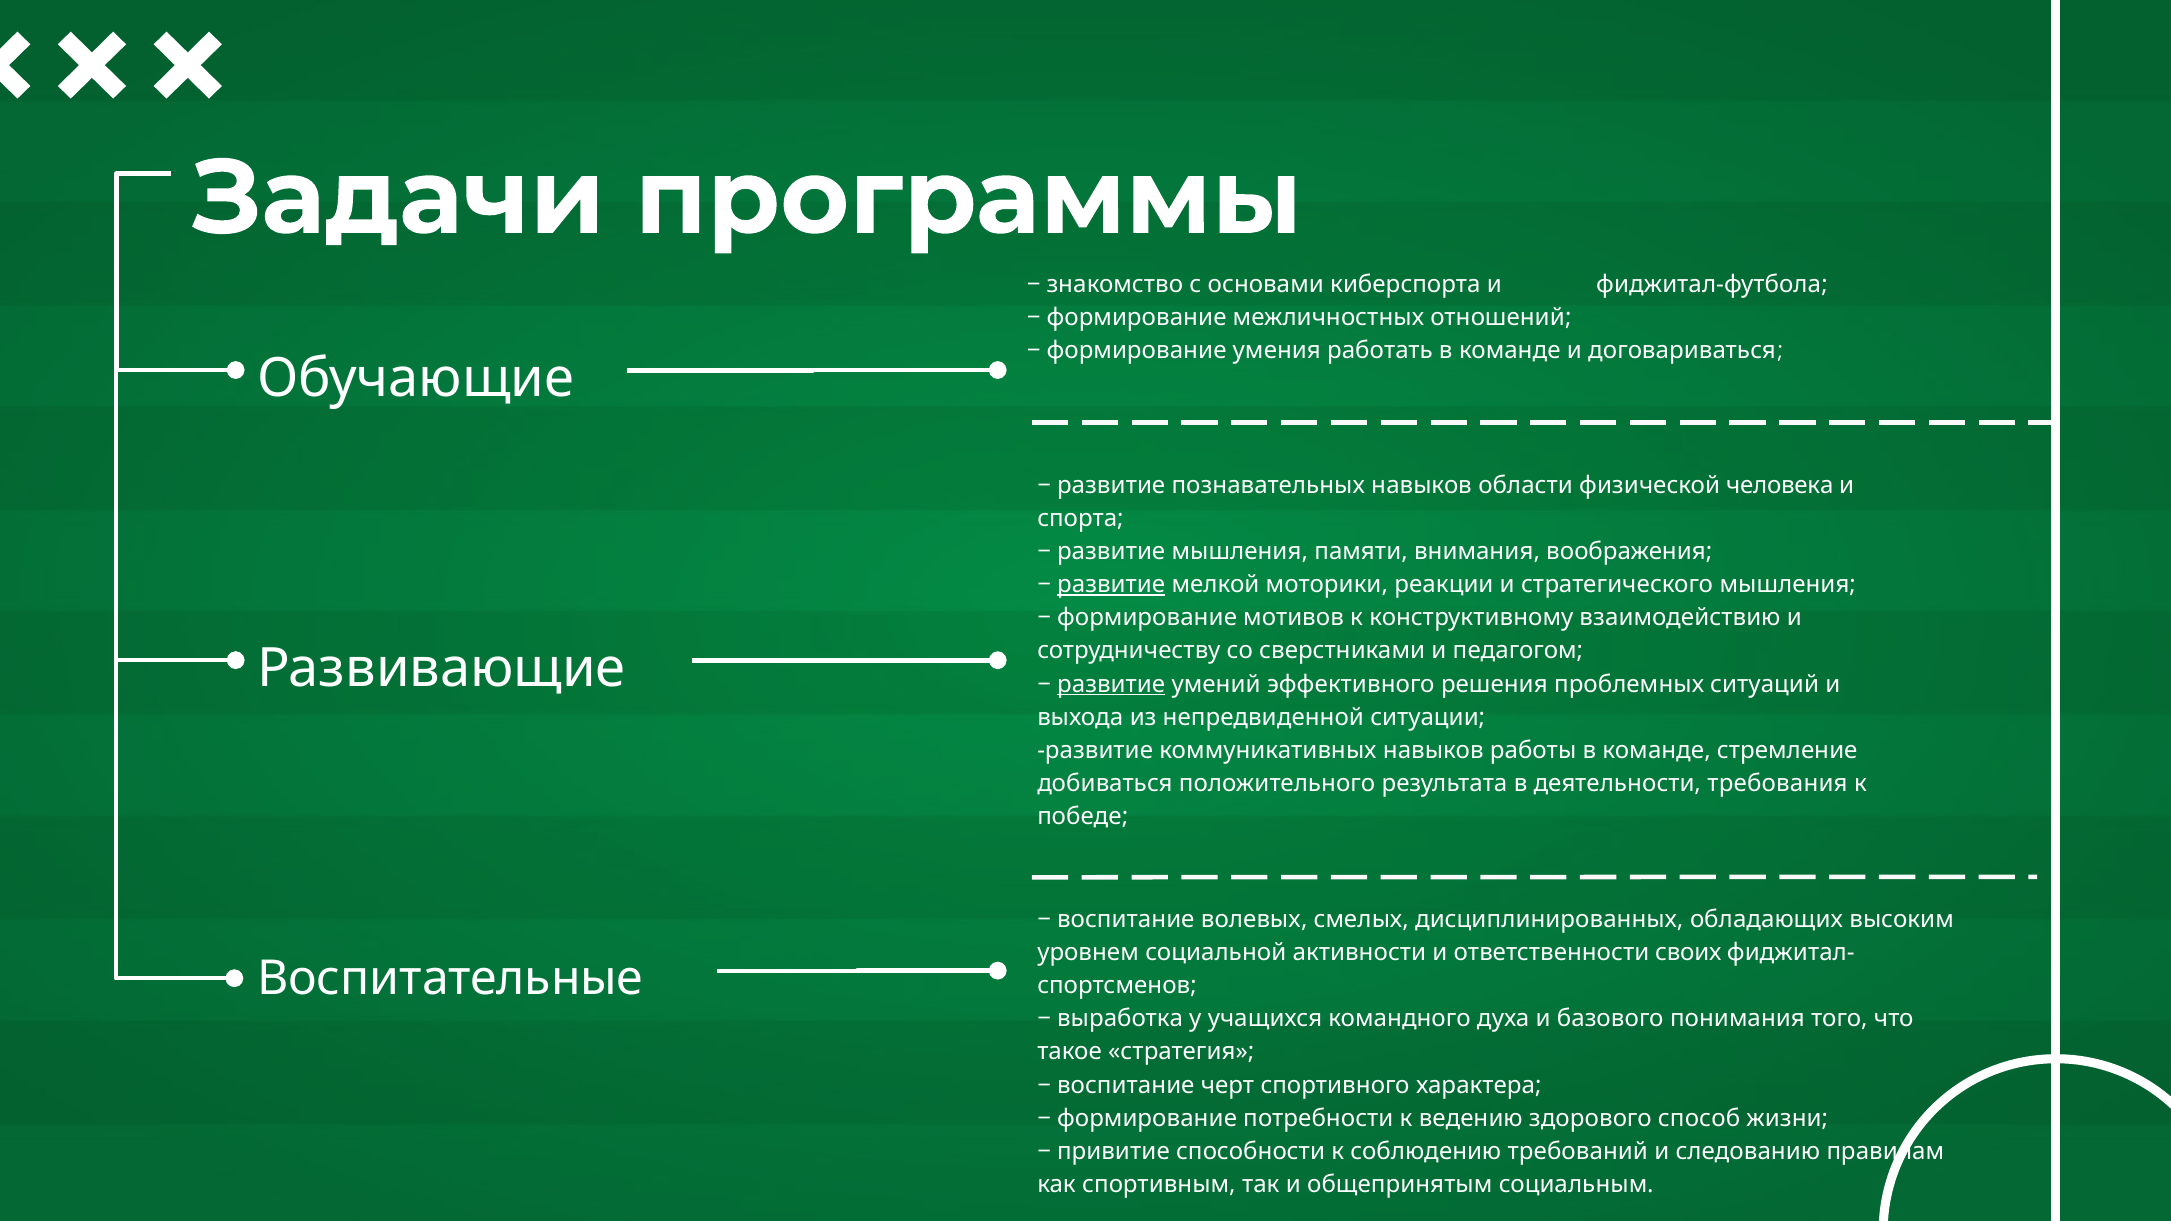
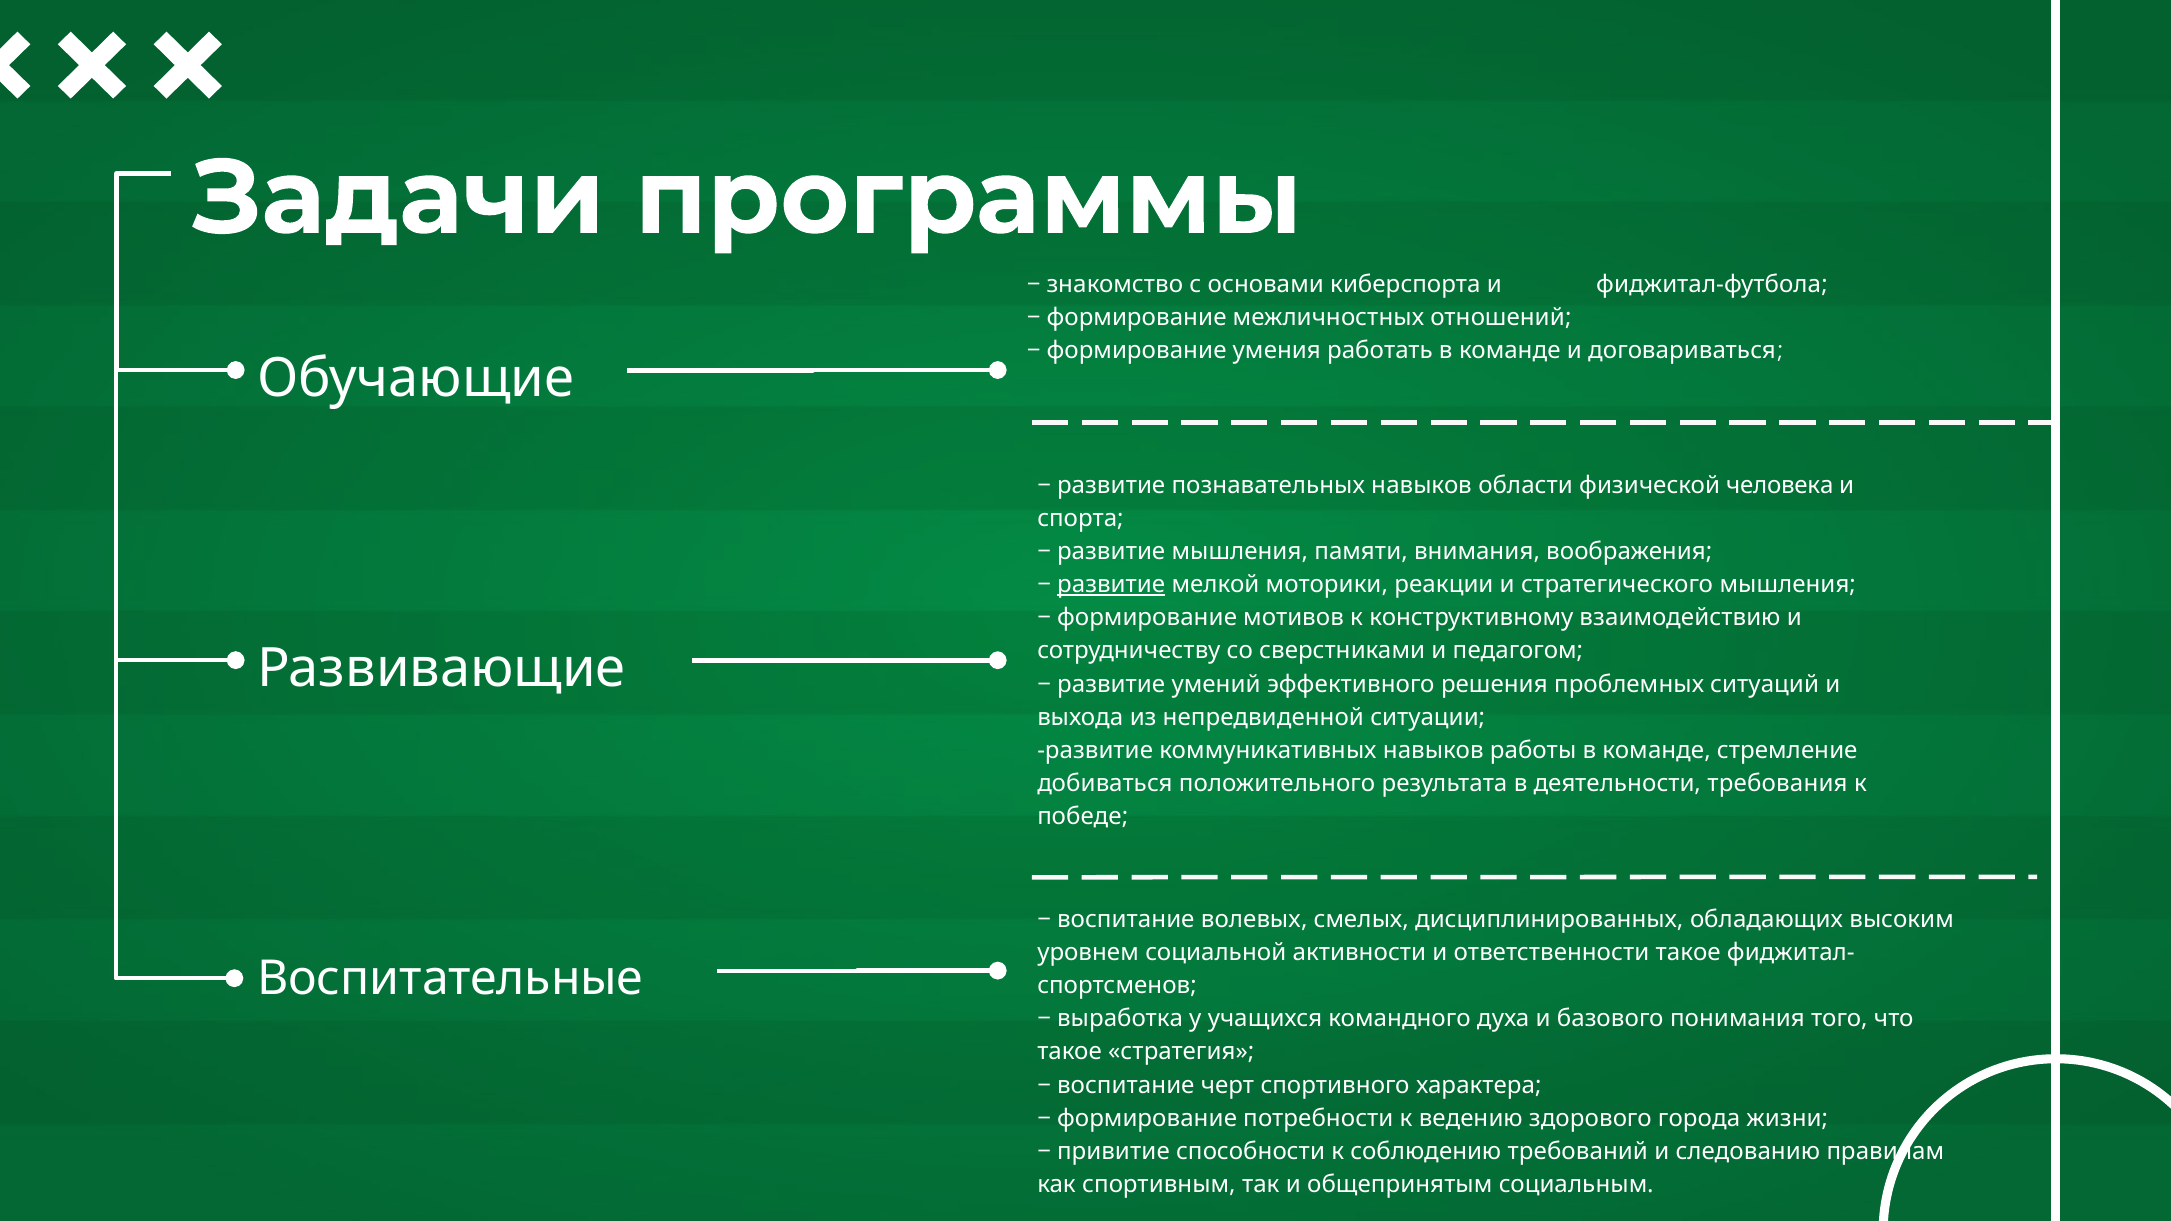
развитие underline: present -> none (1111, 684)
ответственности своих: своих -> такое (1688, 953)
способ: способ -> города (1699, 1119)
